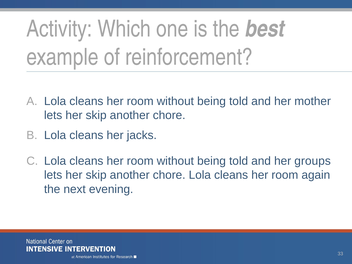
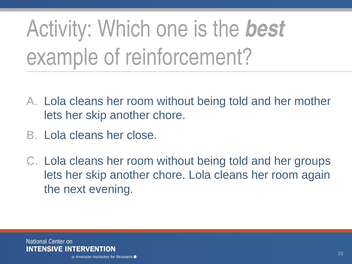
jacks: jacks -> close (142, 135)
